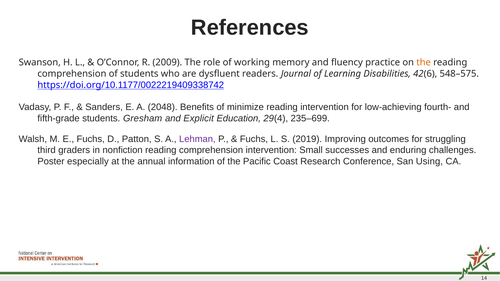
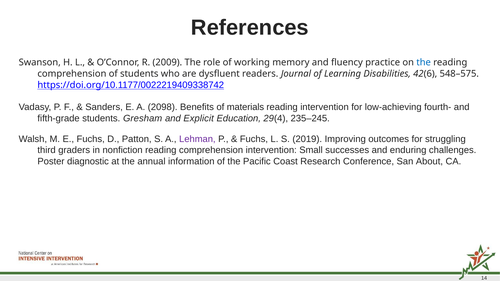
the colour: orange -> blue (424, 63)
2048: 2048 -> 2098 (163, 107)
minimize: minimize -> materials (245, 107)
235–699: 235–699 -> 235–245 (310, 118)
especially: especially -> diagnostic (88, 162)
Using: Using -> About (429, 162)
